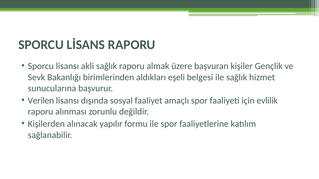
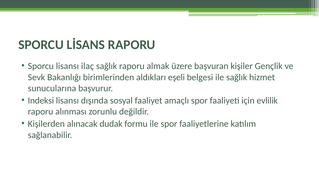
akli: akli -> ilaç (87, 66)
Verilen: Verilen -> Indeksi (41, 101)
yapılır: yapılır -> dudak (111, 124)
